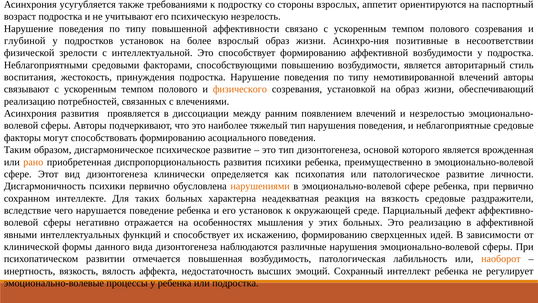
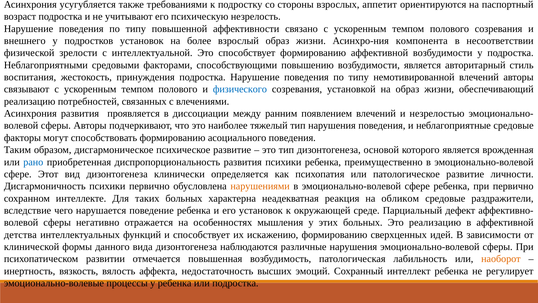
глубиной: глубиной -> внешнего (25, 41)
позитивные: позитивные -> компонента (422, 41)
физического colour: orange -> blue (240, 89)
рано colour: orange -> blue (33, 162)
на вязкость: вязкость -> обликом (400, 198)
явными: явными -> детства (20, 234)
